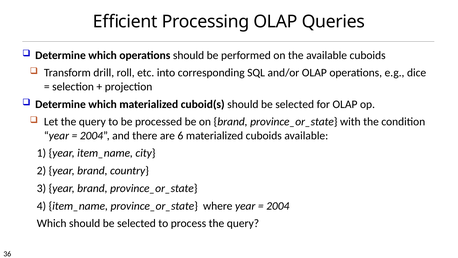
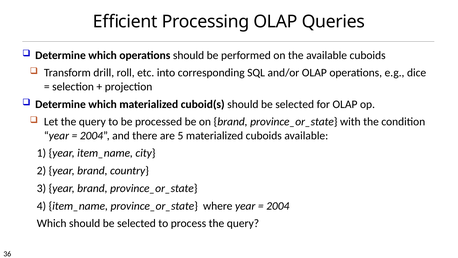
6: 6 -> 5 (180, 135)
